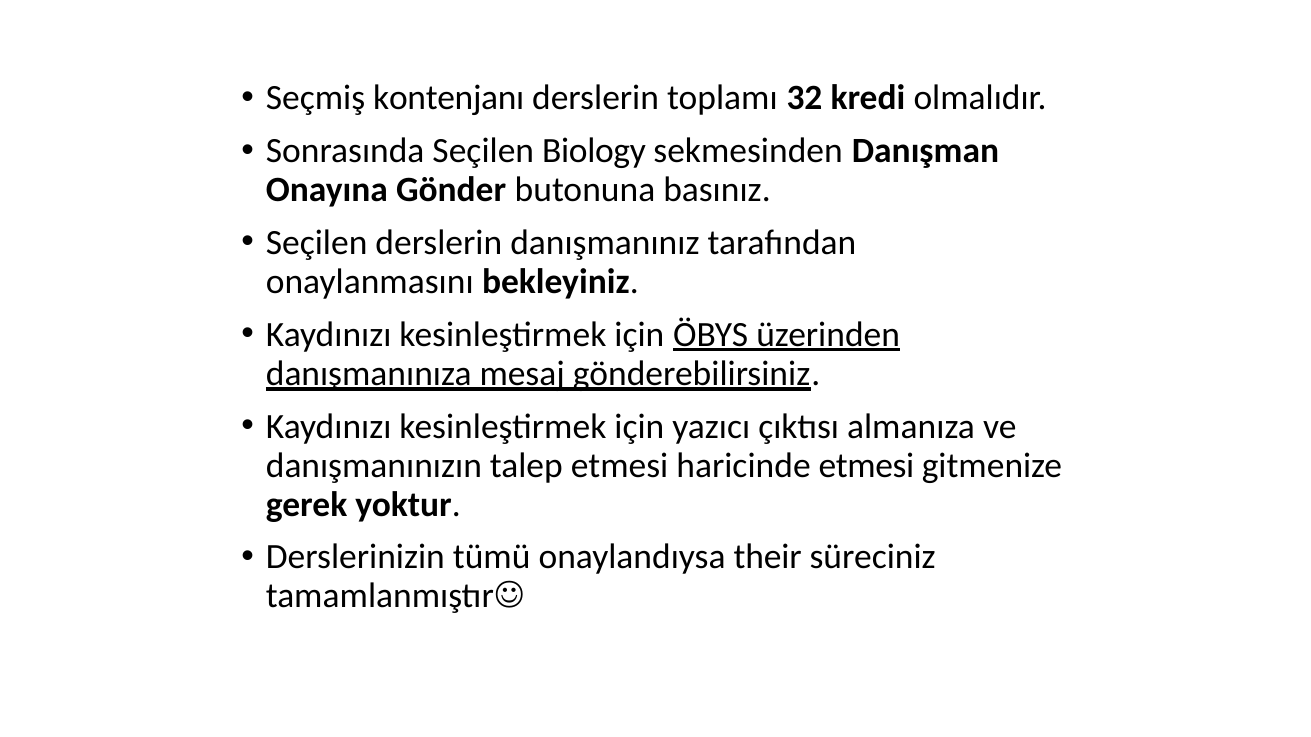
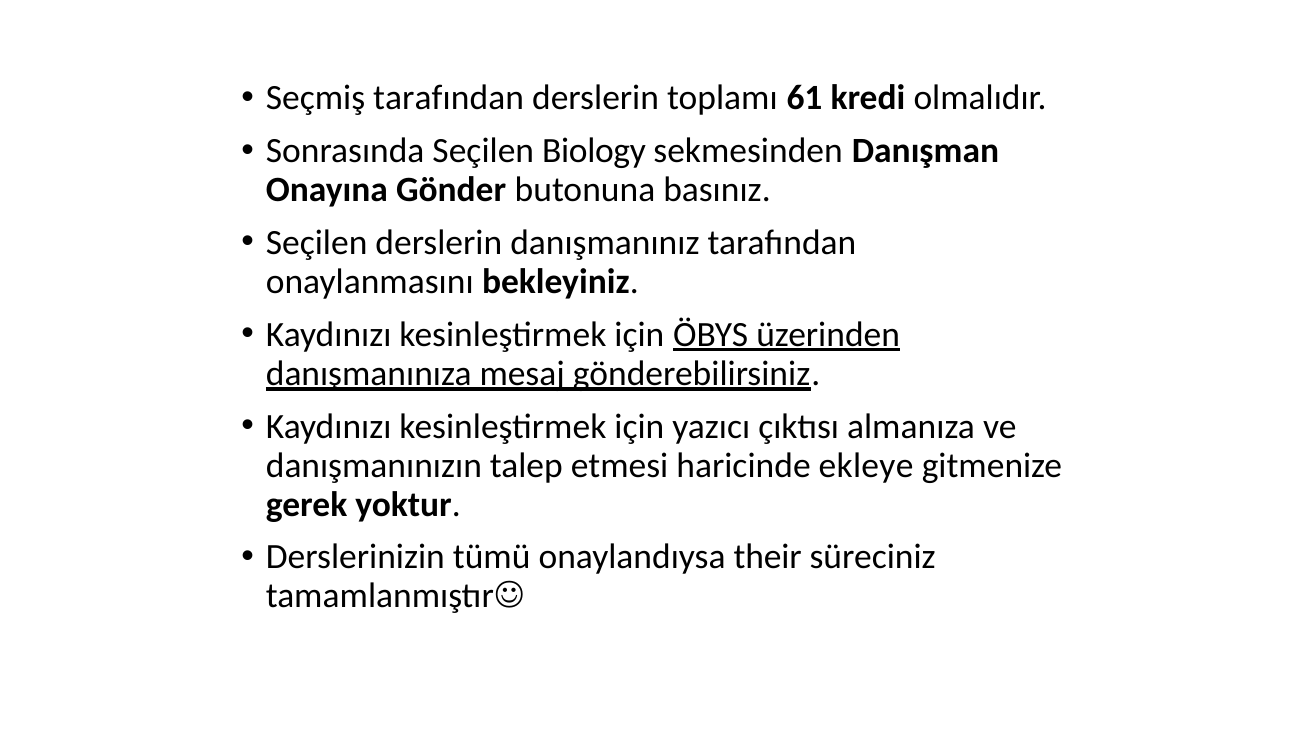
Seçmiş kontenjanı: kontenjanı -> tarafından (449, 98)
32: 32 -> 61 (804, 98)
haricinde etmesi: etmesi -> ekleye (866, 466)
